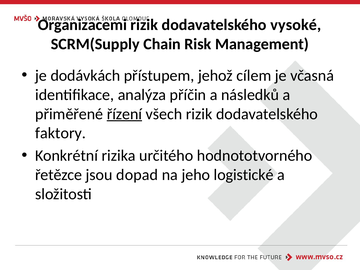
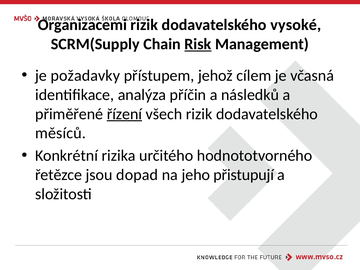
Risk underline: none -> present (198, 44)
dodávkách: dodávkách -> požadavky (85, 76)
faktory: faktory -> měsíců (61, 133)
logistické: logistické -> přistupují (244, 175)
